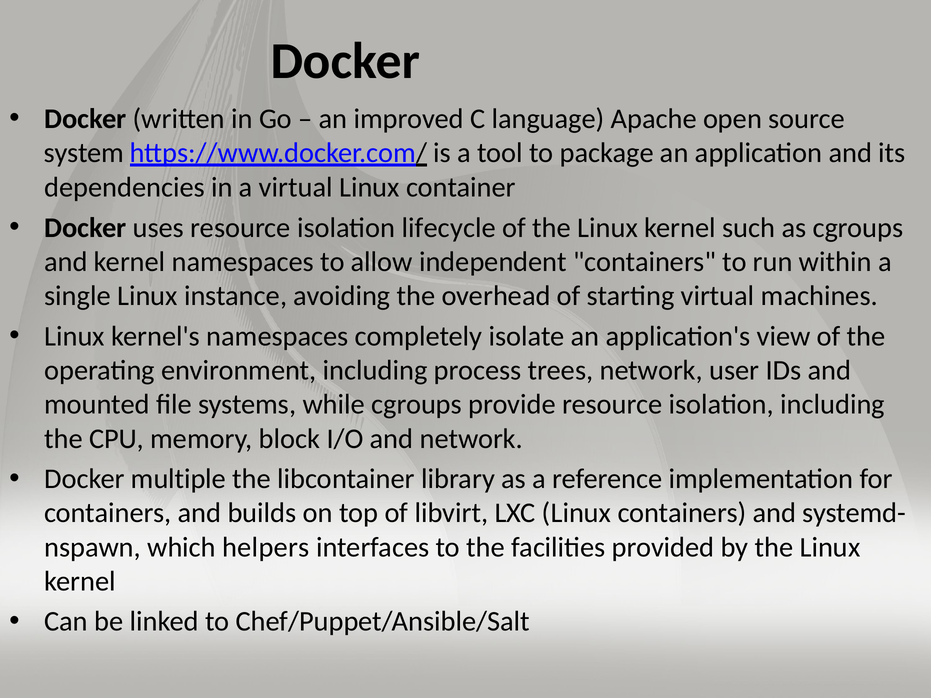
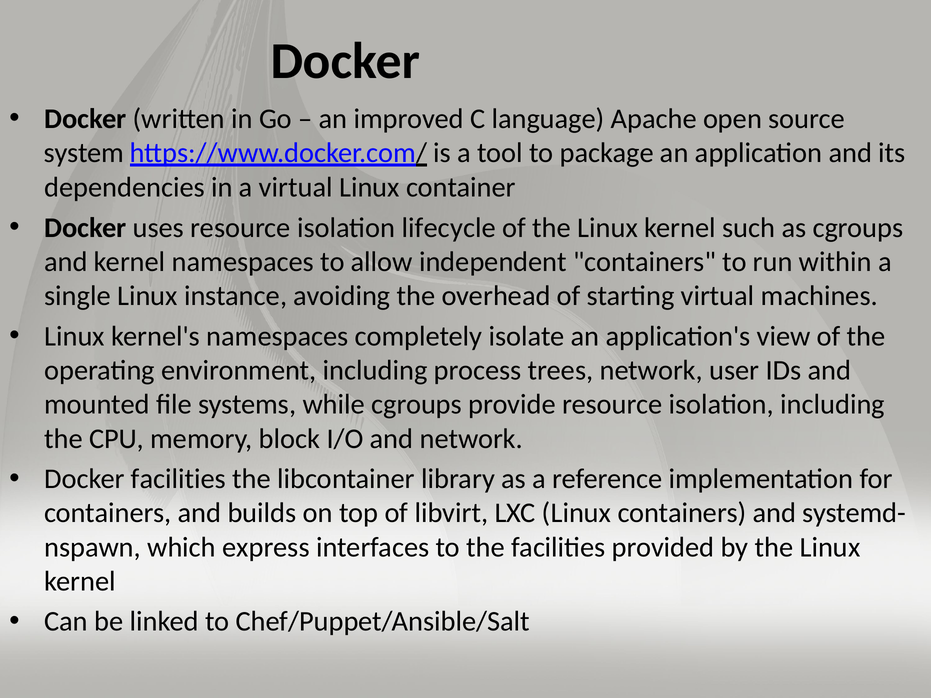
Docker multiple: multiple -> facilities (178, 479)
helpers: helpers -> express (266, 547)
